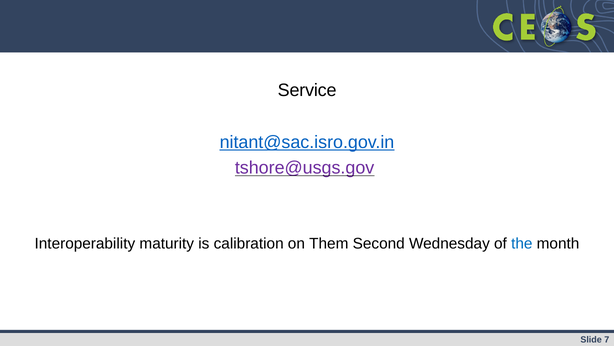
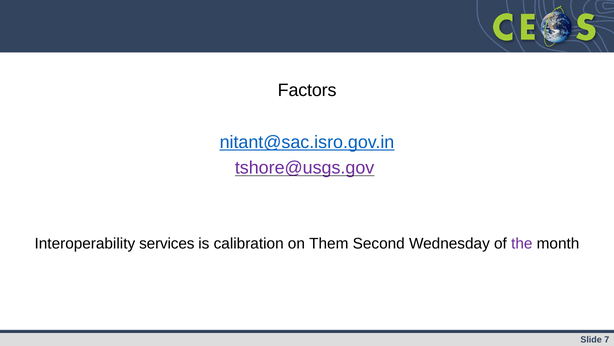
Service: Service -> Factors (307, 90)
maturity: maturity -> services (167, 243)
the colour: blue -> purple (522, 243)
